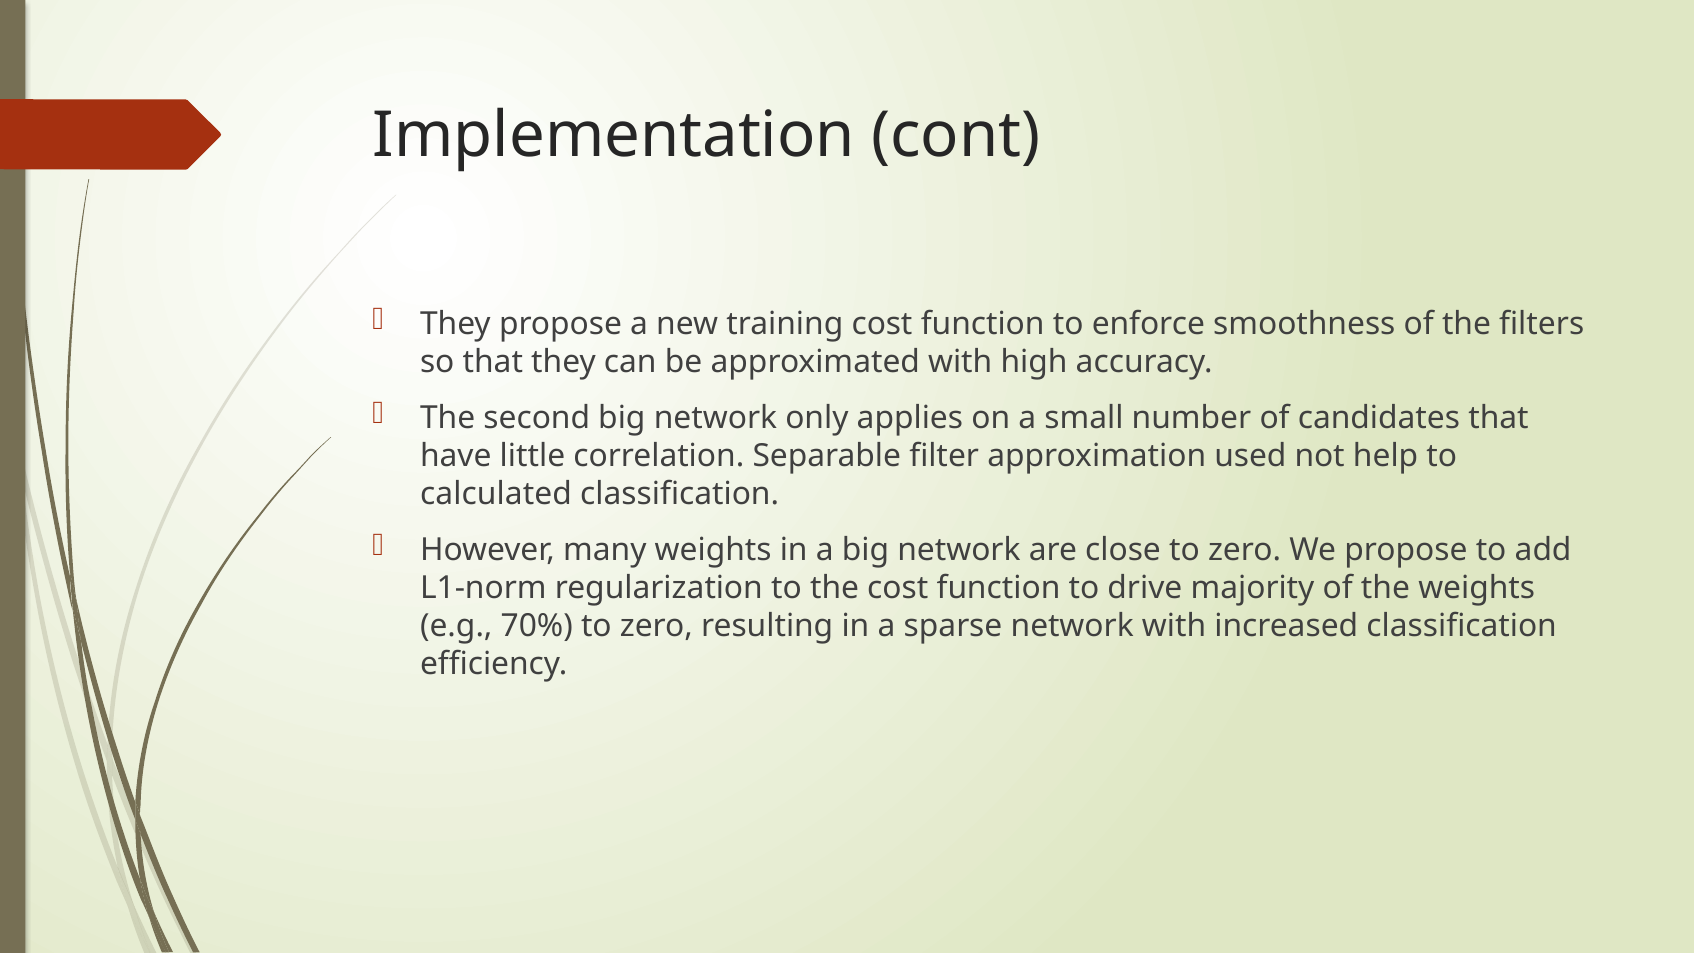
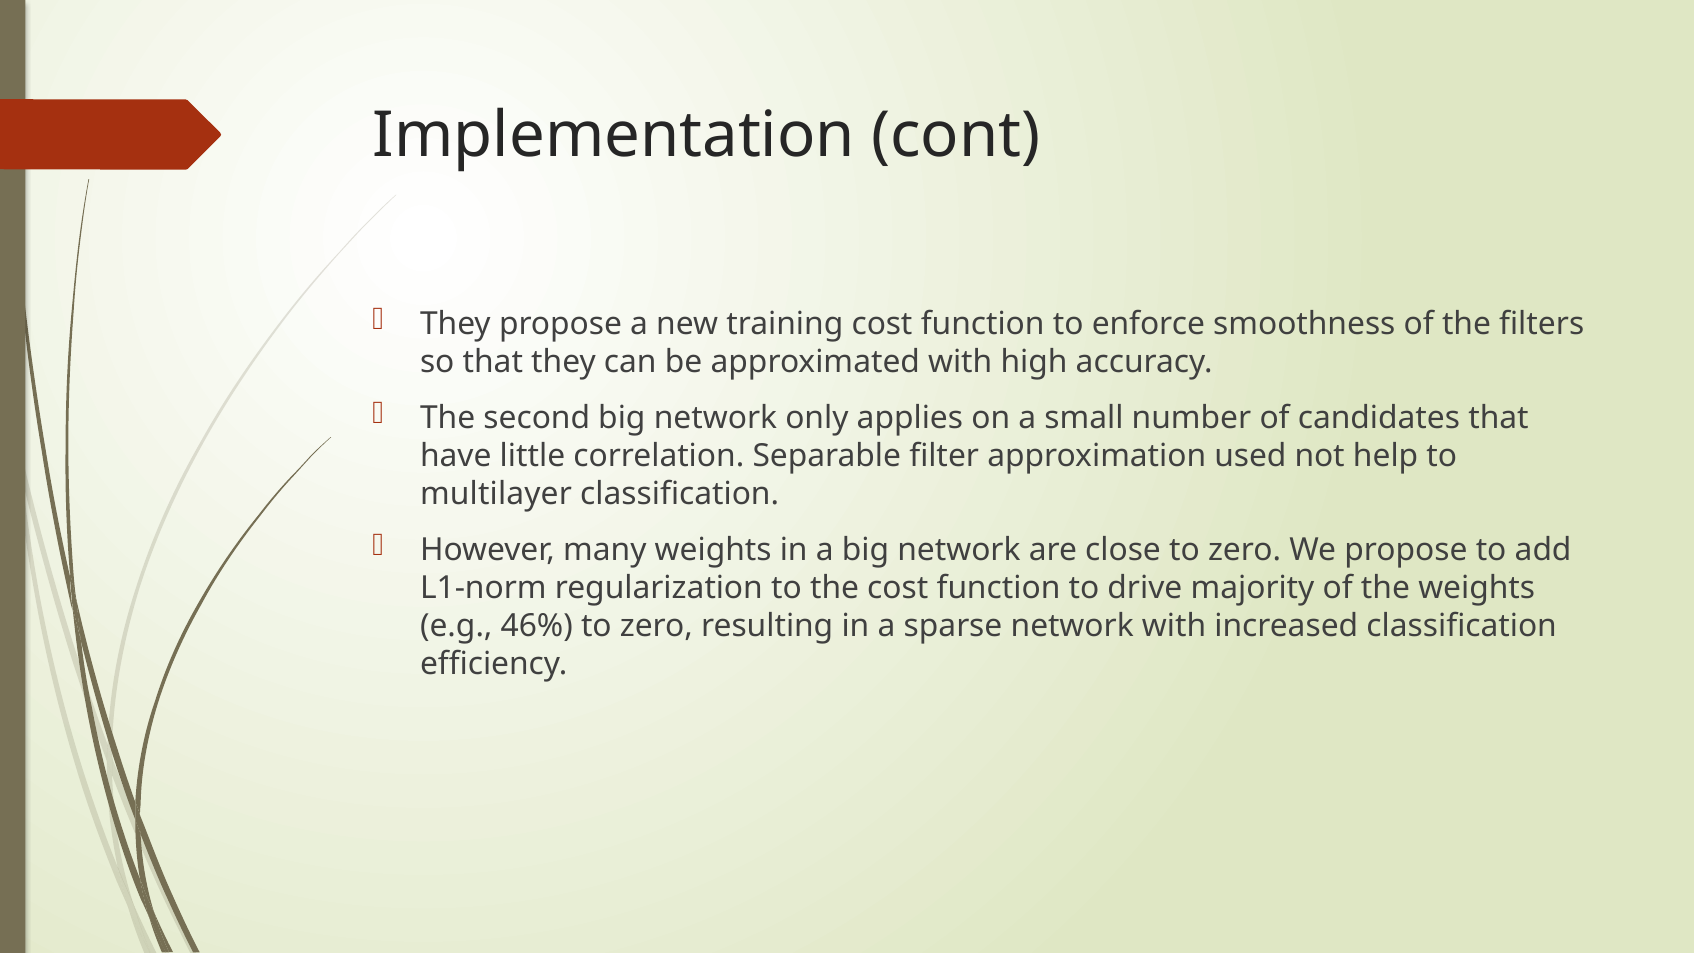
calculated: calculated -> multilayer (496, 494)
70%: 70% -> 46% (537, 626)
